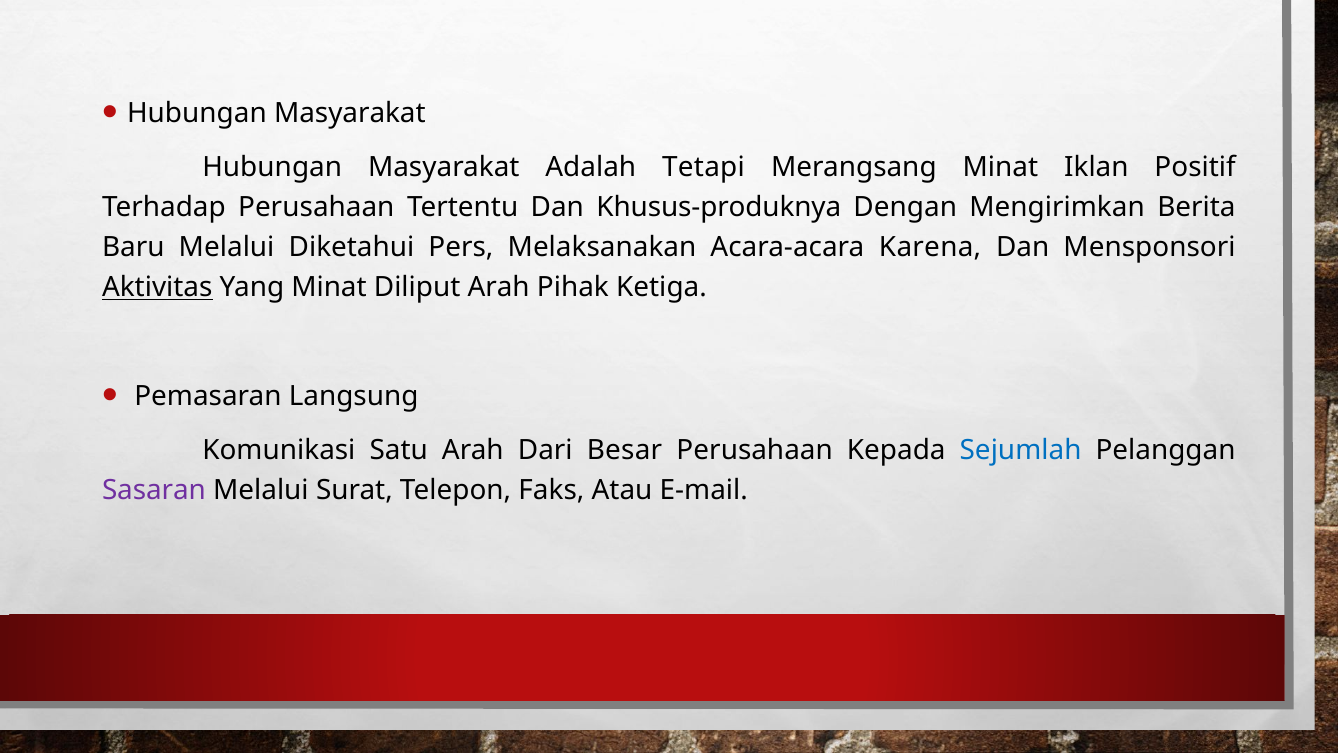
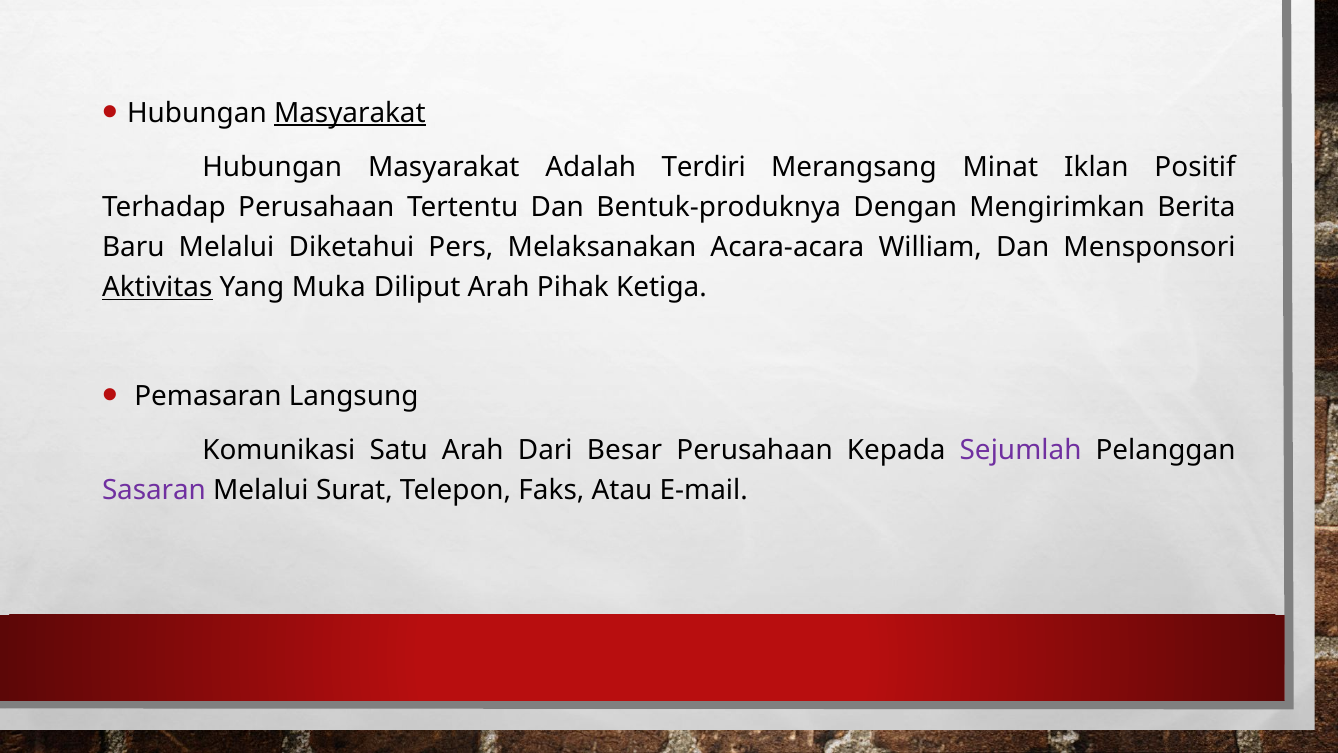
Masyarakat underline: none -> present (350, 113)
Tetapi: Tetapi -> Terdiri (704, 167)
Khusus-produknya: Khusus-produknya -> Bentuk-produknya (719, 207)
Karena: Karena -> William (930, 247)
Yang Minat: Minat -> Muka (329, 287)
Sejumlah colour: blue -> purple (1021, 450)
